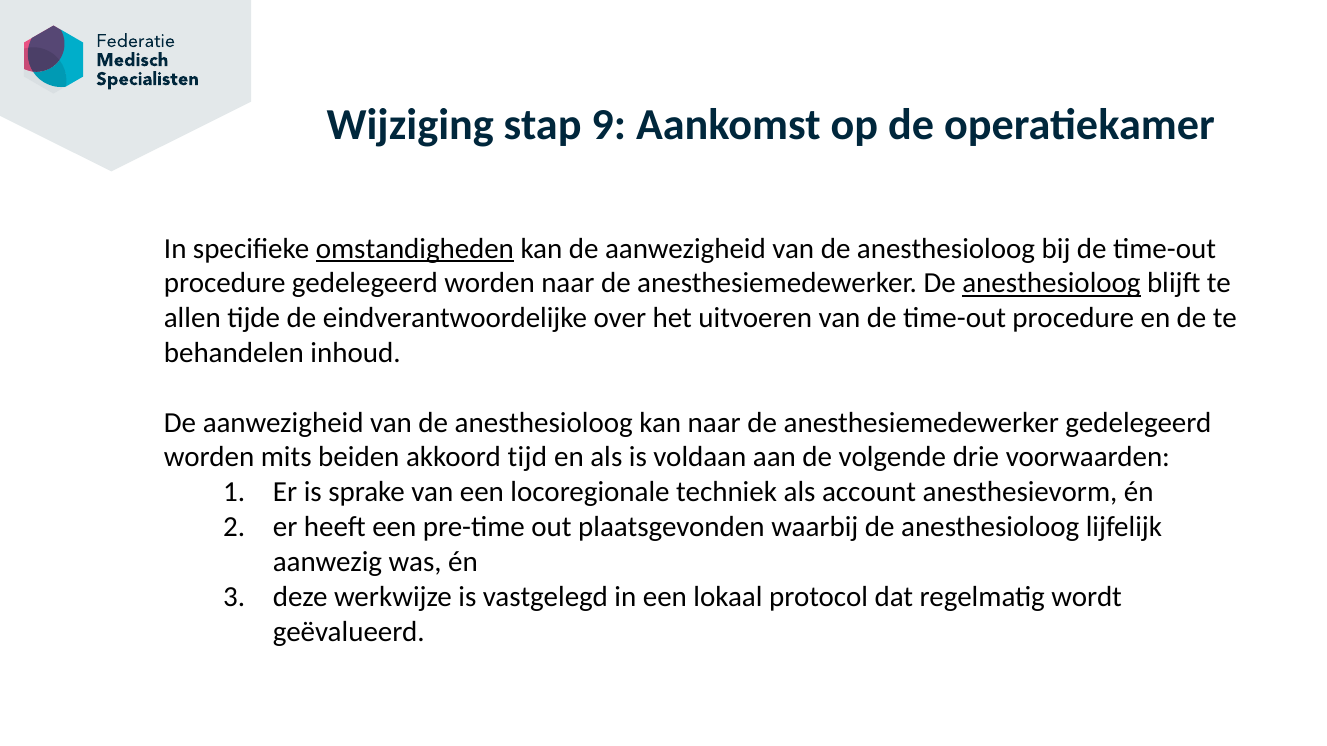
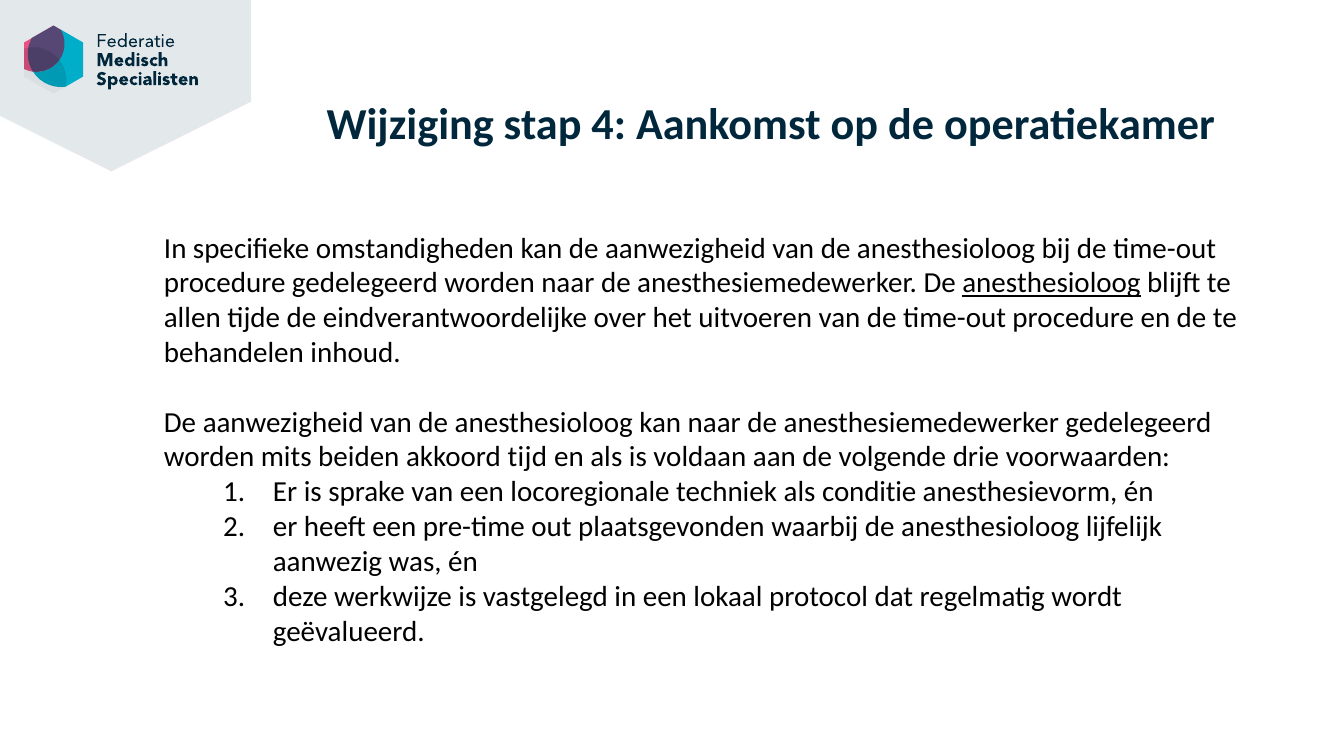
9: 9 -> 4 (609, 125)
omstandigheden underline: present -> none (415, 249)
account: account -> conditie (869, 492)
